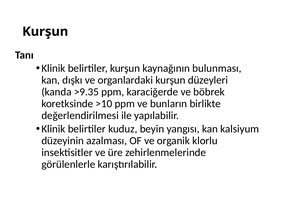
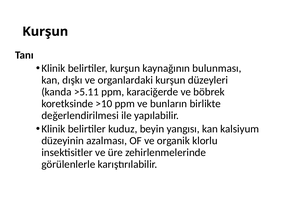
>9.35: >9.35 -> >5.11 (86, 92)
